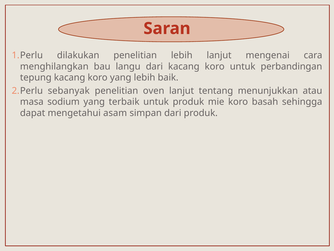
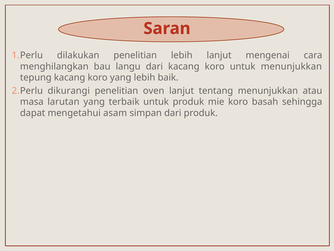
untuk perbandingan: perbandingan -> menunjukkan (291, 66)
sebanyak: sebanyak -> dikurangi (69, 91)
sodium: sodium -> larutan (63, 102)
